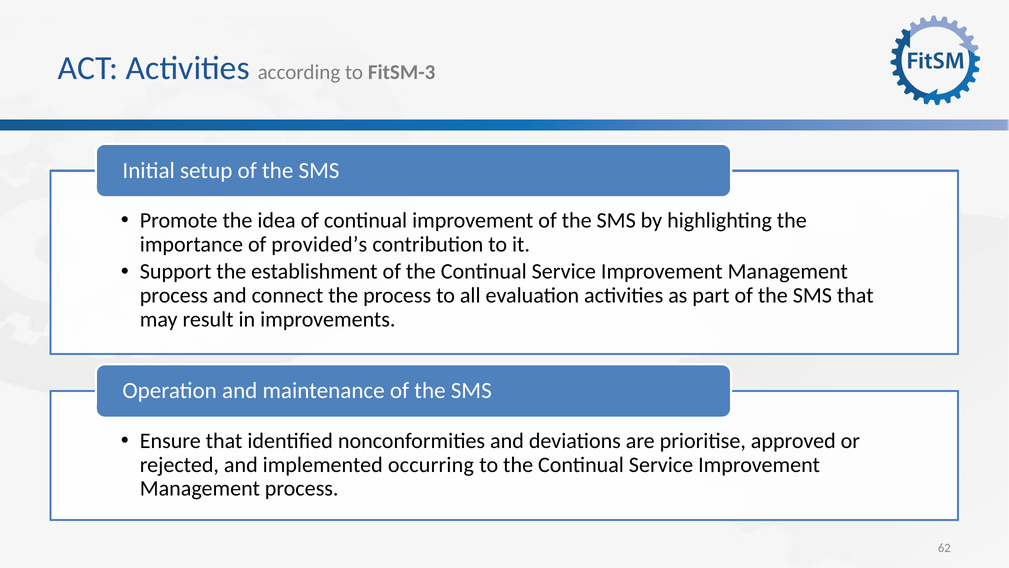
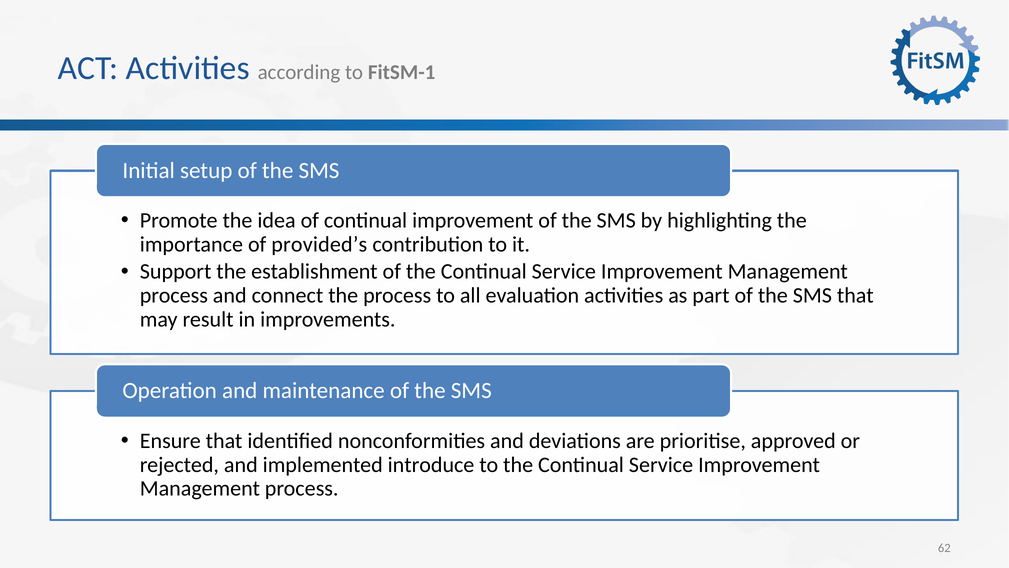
FitSM-3: FitSM-3 -> FitSM-1 (402, 72)
occurring: occurring -> introduce (431, 464)
